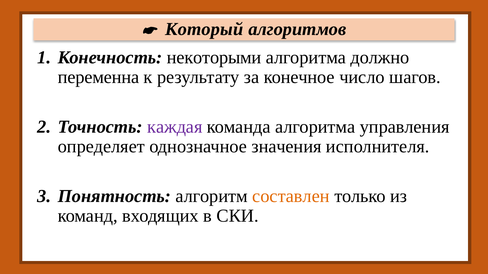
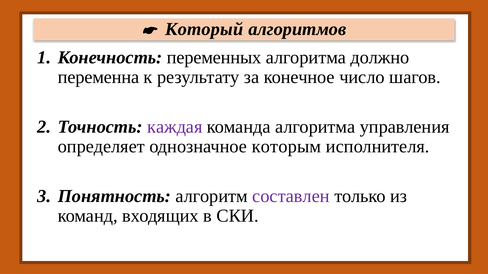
некоторыми: некоторыми -> переменных (214, 58)
значения: значения -> которым (286, 147)
составлен colour: orange -> purple (291, 197)
